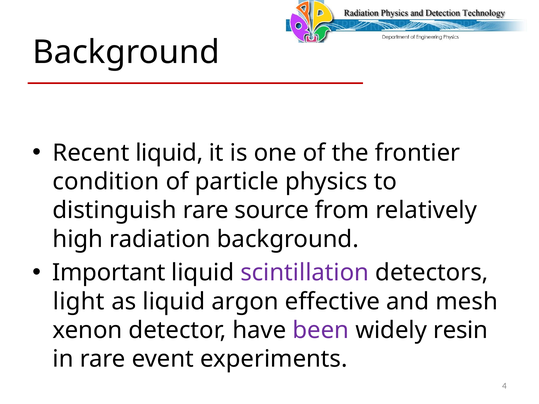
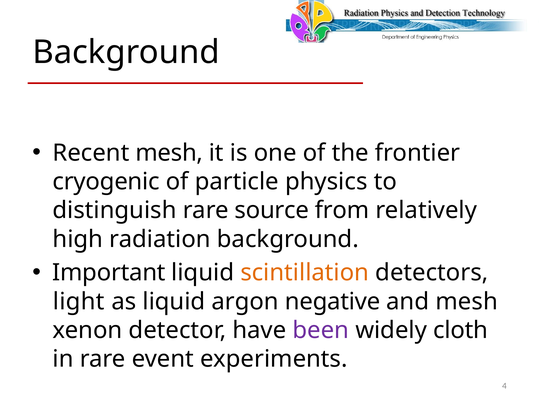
Recent liquid: liquid -> mesh (169, 153)
condition: condition -> cryogenic (106, 182)
scintillation colour: purple -> orange (305, 273)
effective: effective -> negative (333, 302)
resin: resin -> cloth (461, 330)
